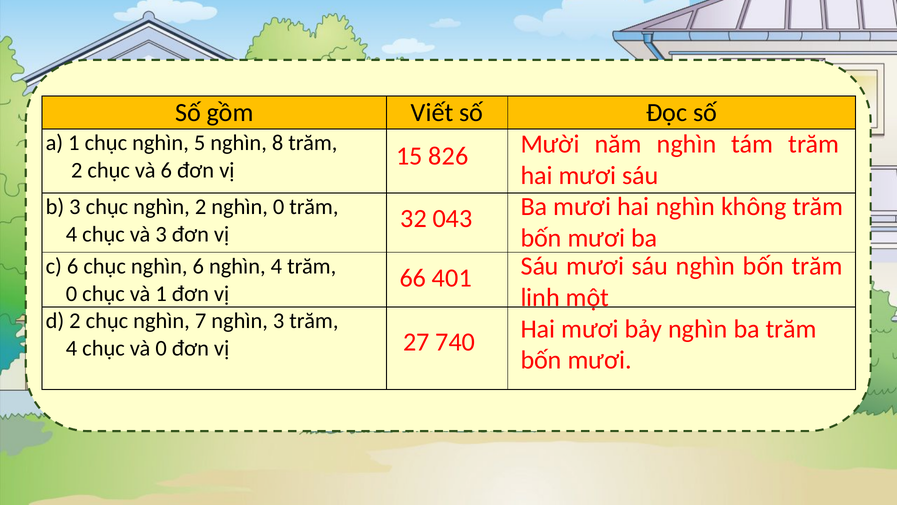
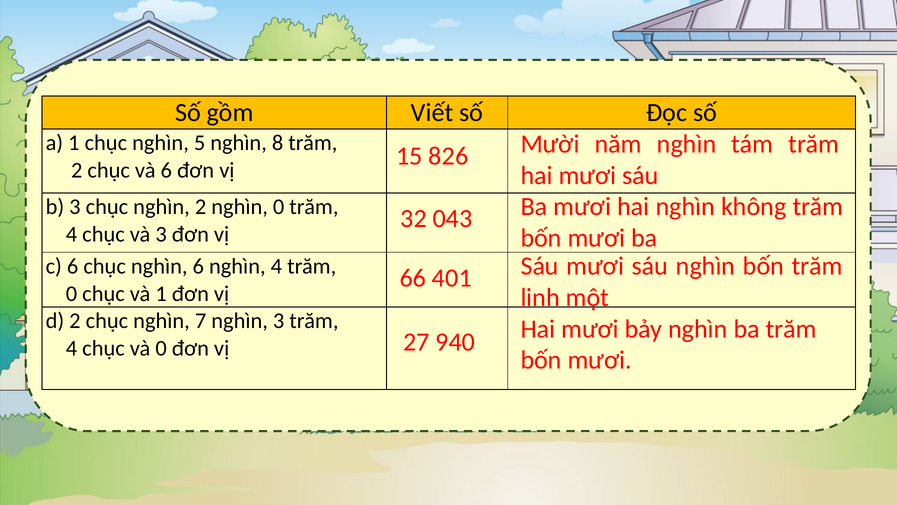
740: 740 -> 940 (455, 342)
